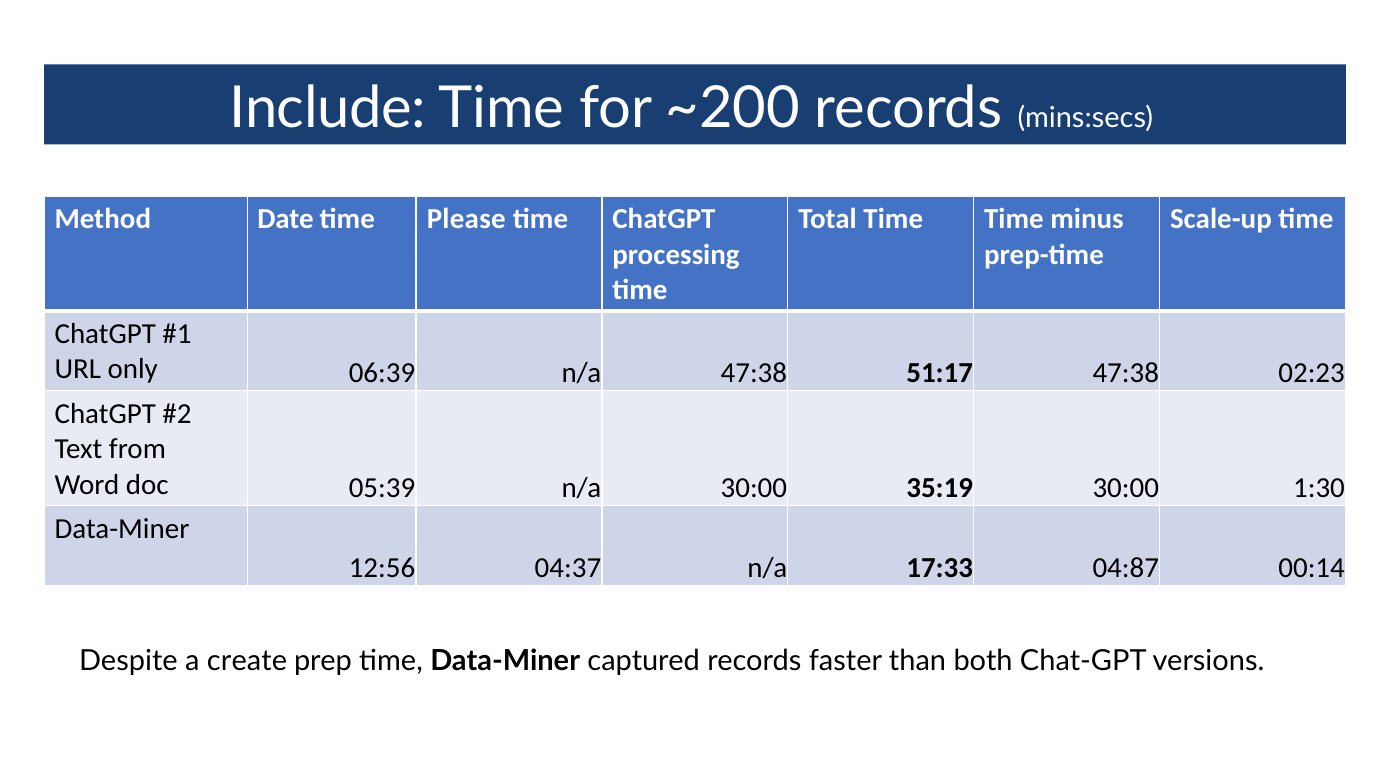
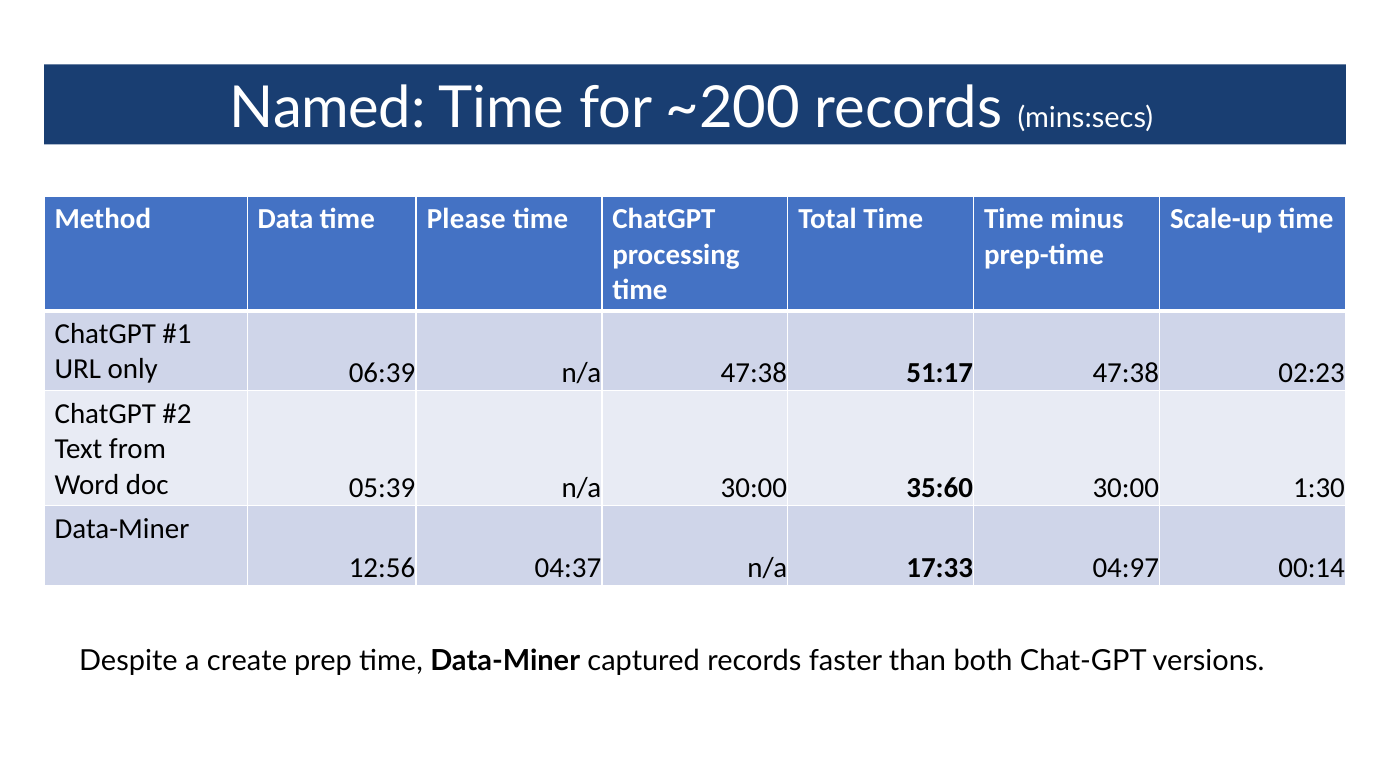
Include: Include -> Named (327, 108)
Date: Date -> Data (286, 219)
35:19: 35:19 -> 35:60 (940, 488)
04:87: 04:87 -> 04:97 (1126, 568)
